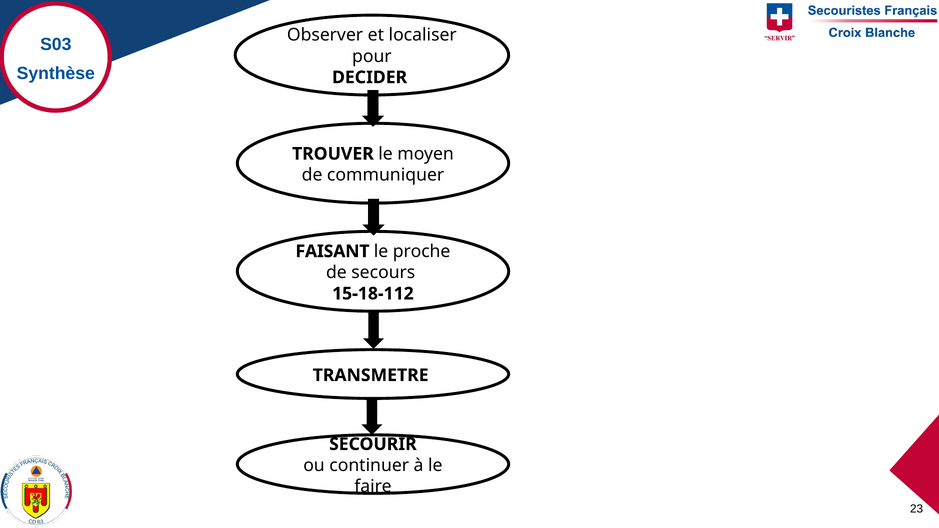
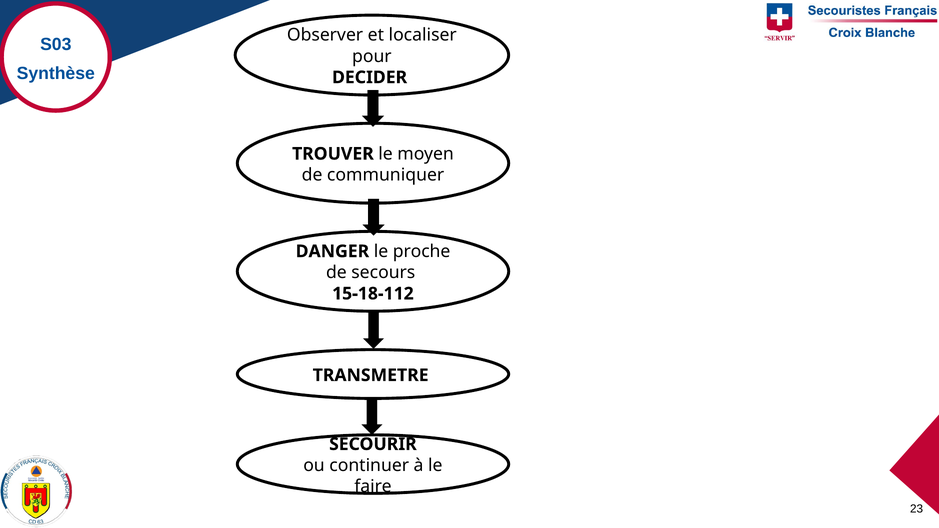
FAISANT: FAISANT -> DANGER (332, 251)
